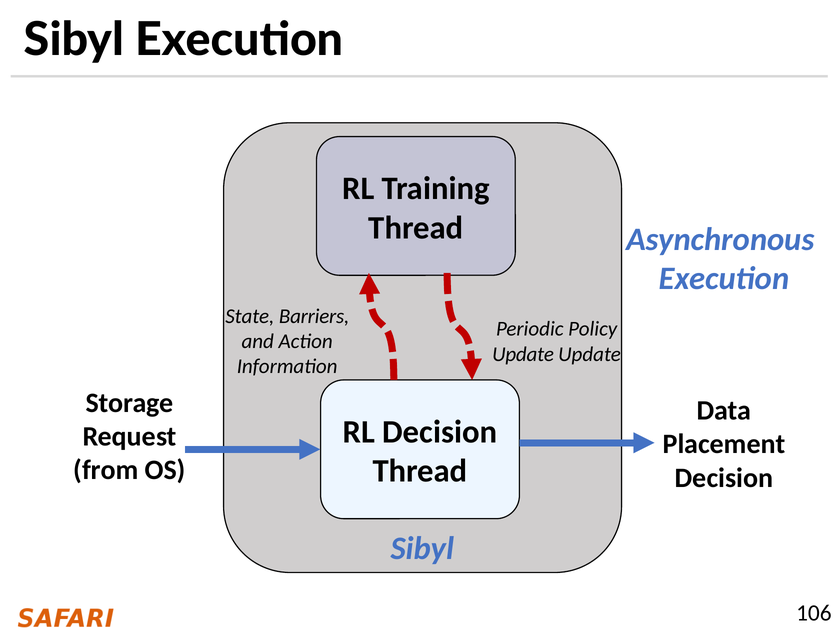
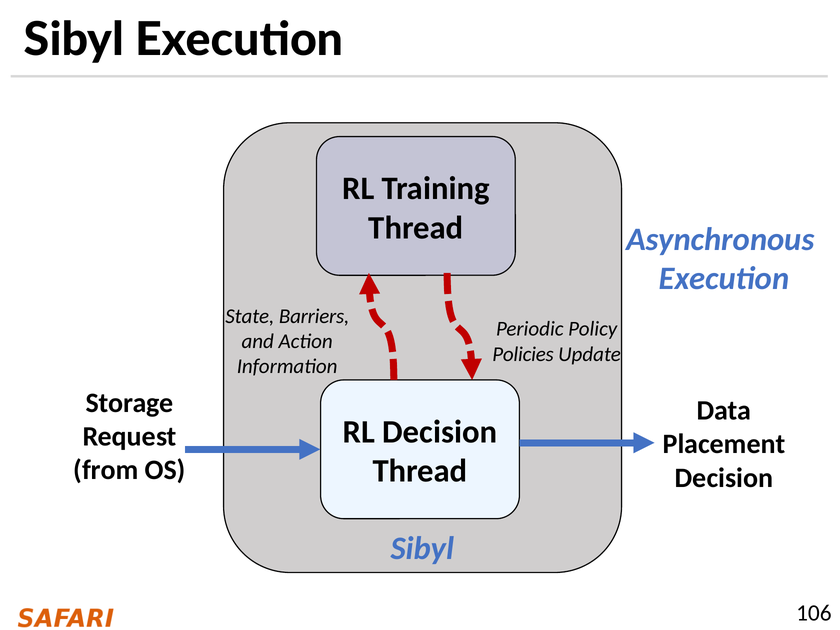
Update: Update -> Policies (523, 354)
